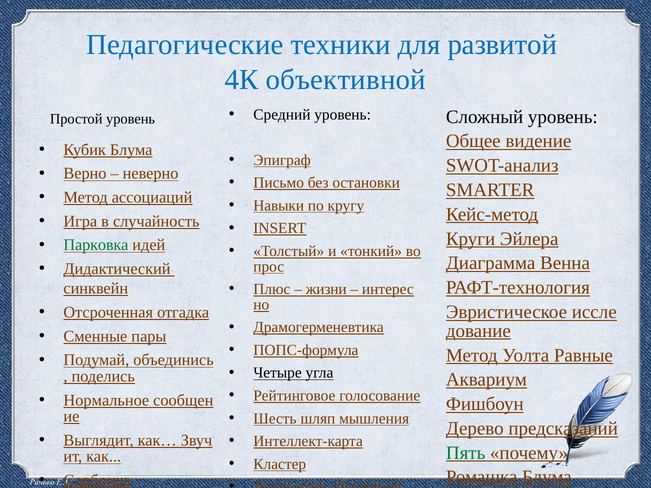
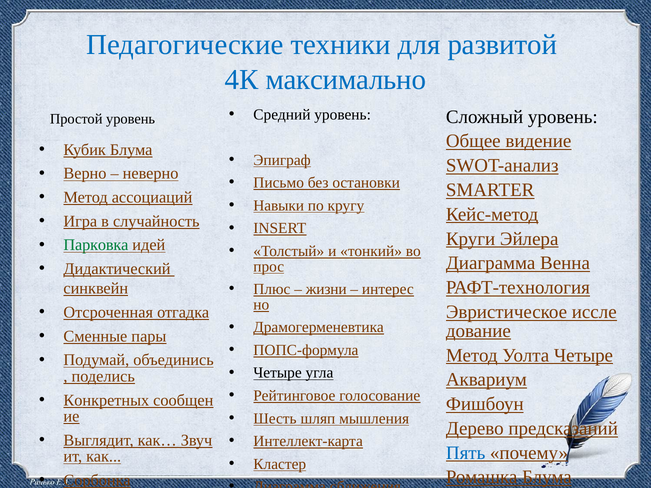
объективной: объективной -> максимально (346, 80)
Уолта Равные: Равные -> Четыре (583, 355)
Нормальное: Нормальное -> Конкретных (106, 400)
Пять colour: green -> blue (466, 453)
